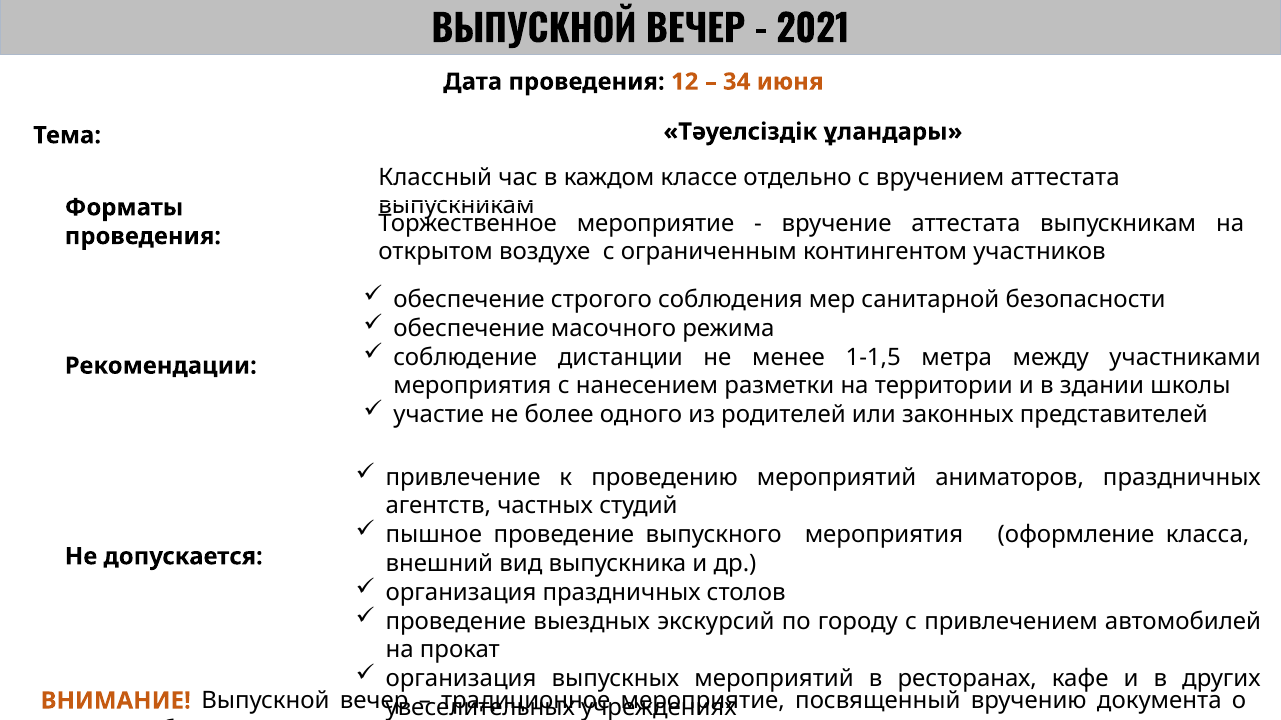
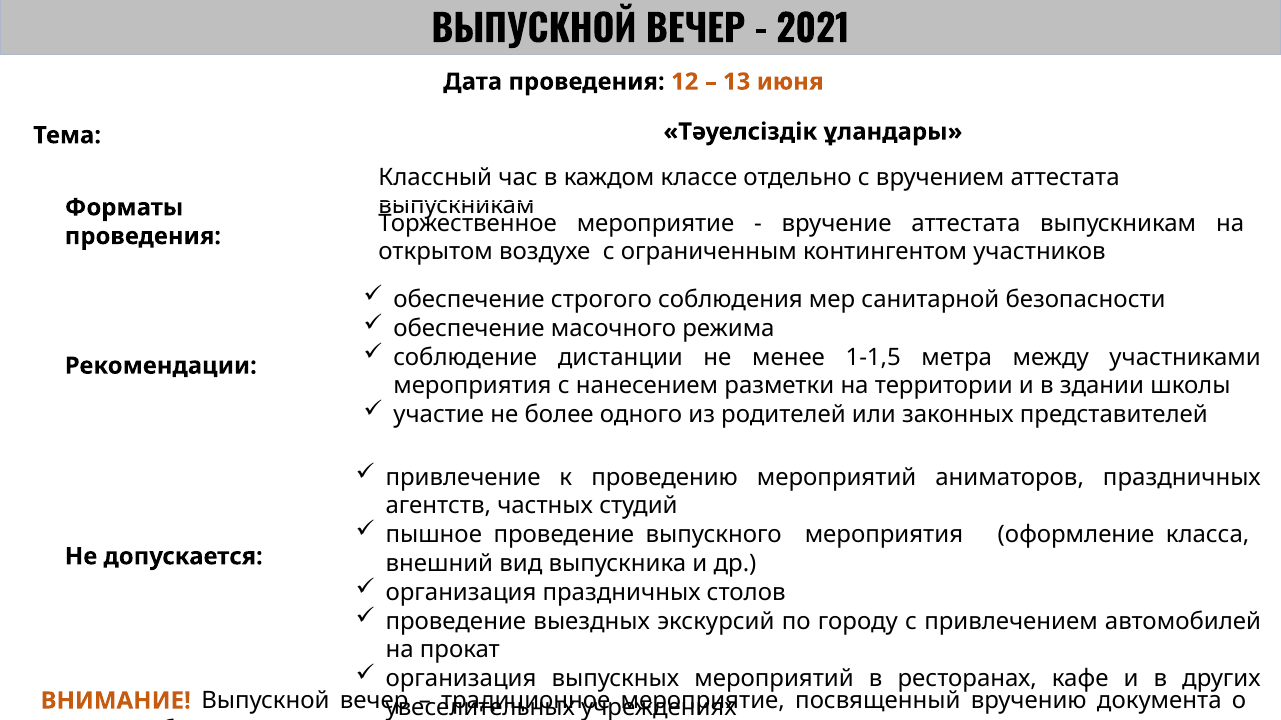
34: 34 -> 13 (737, 82)
